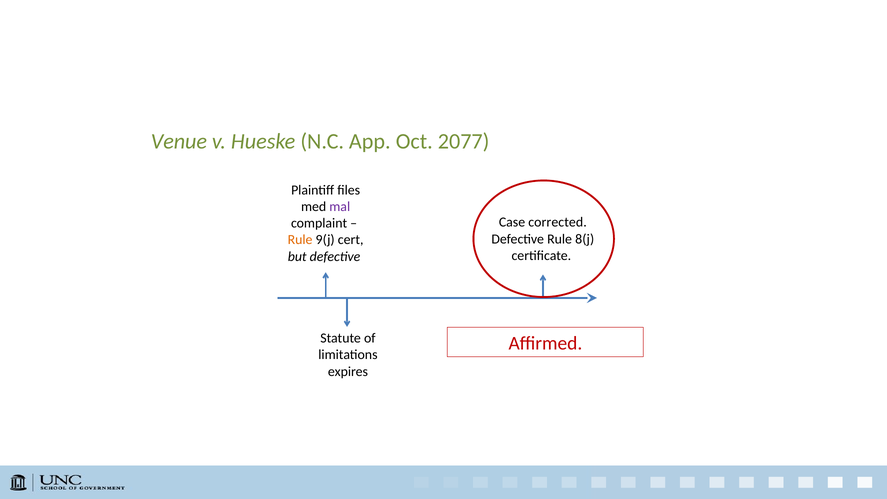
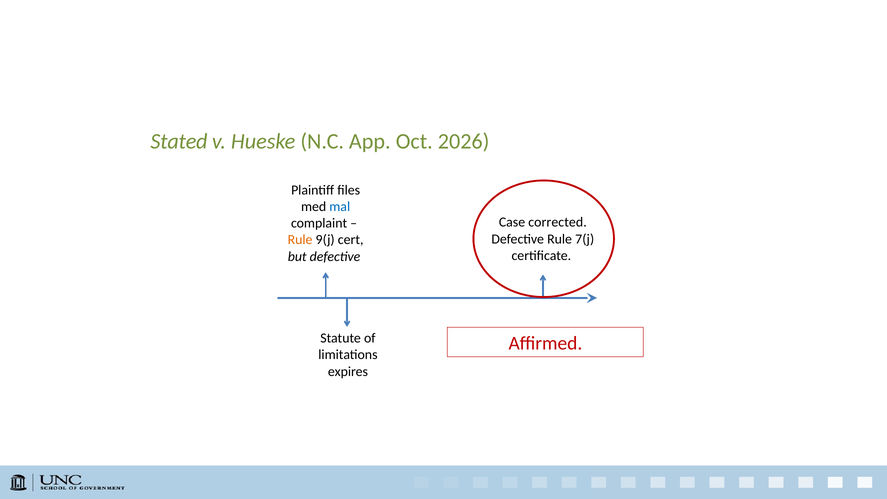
Venue: Venue -> Stated (179, 141)
2077: 2077 -> 2026 (464, 141)
mal colour: purple -> blue (340, 207)
8(j: 8(j -> 7(j (585, 239)
